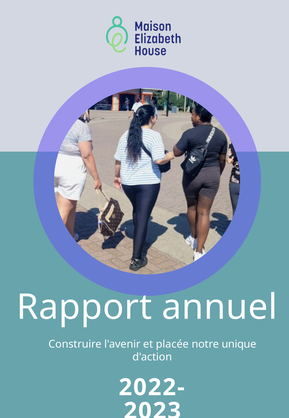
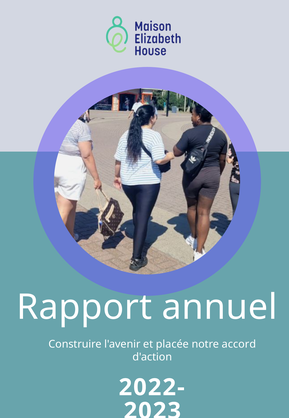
unique: unique -> accord (239, 344)
